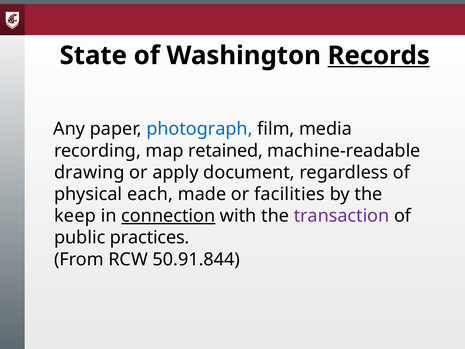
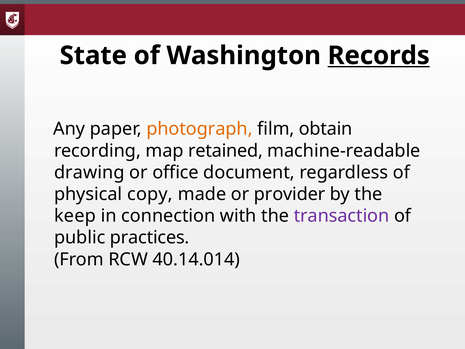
photograph colour: blue -> orange (199, 129)
media: media -> obtain (326, 129)
apply: apply -> office (176, 172)
each: each -> copy (150, 194)
facilities: facilities -> provider (290, 194)
connection underline: present -> none (168, 216)
50.91.844: 50.91.844 -> 40.14.014 (196, 259)
